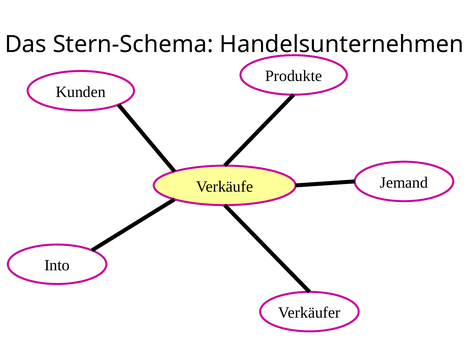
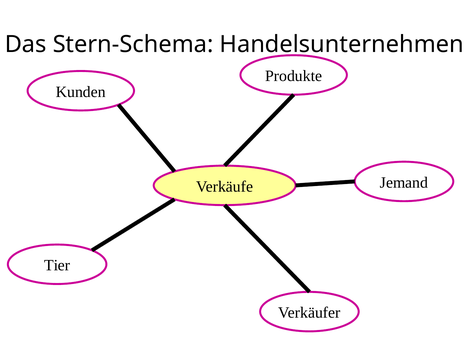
Into: Into -> Tier (57, 265)
